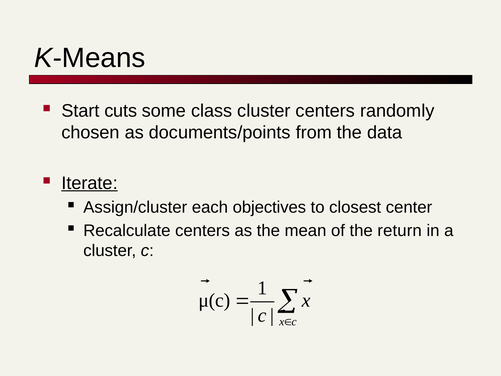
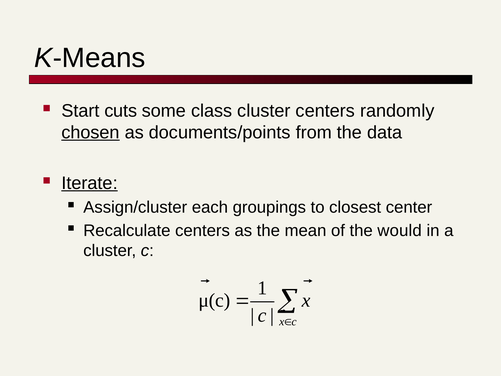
chosen underline: none -> present (91, 132)
objectives: objectives -> groupings (269, 207)
return: return -> would (400, 230)
